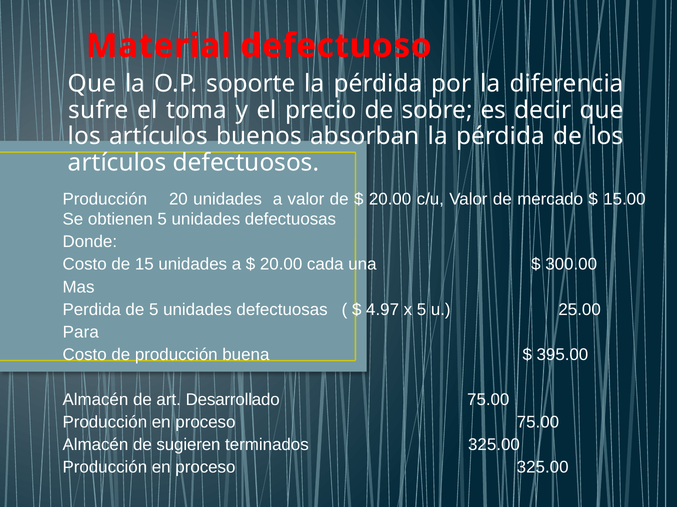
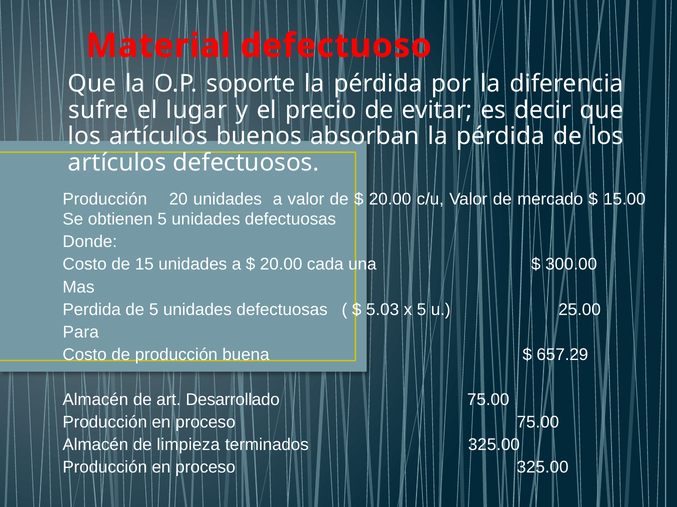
toma: toma -> lugar (197, 110)
sobre: sobre -> evitar (437, 110)
4.97: 4.97 -> 5.03 (383, 310)
395.00: 395.00 -> 657.29 (562, 355)
sugieren: sugieren -> limpieza (188, 445)
